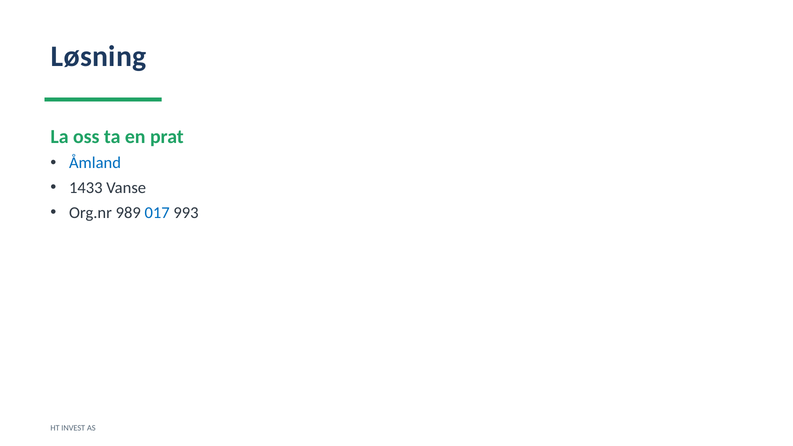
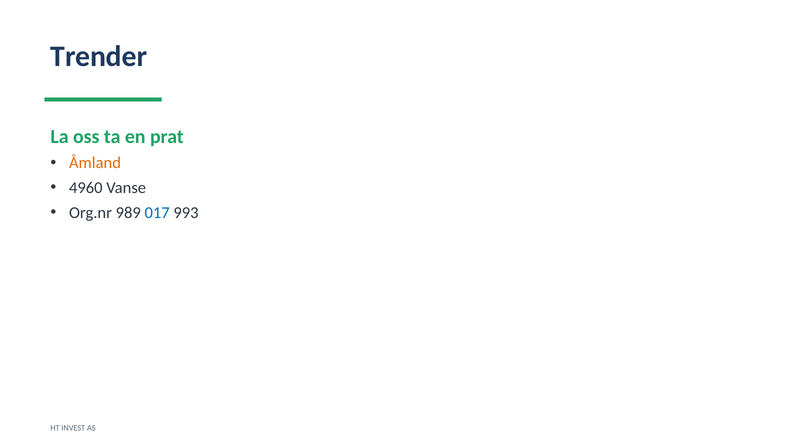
Løsning: Løsning -> Trender (99, 57)
Åmland colour: blue -> orange (95, 163)
1433: 1433 -> 4960 (86, 188)
